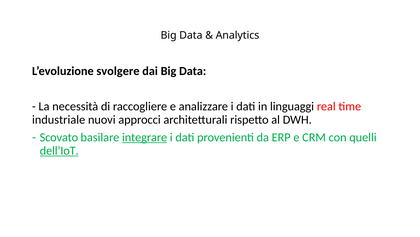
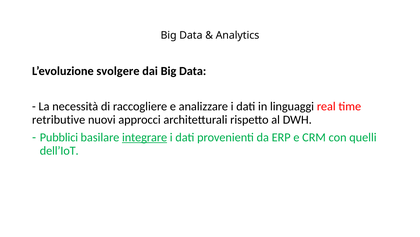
industriale: industriale -> retributive (59, 119)
Scovato: Scovato -> Pubblici (59, 137)
dell’IoT underline: present -> none (59, 150)
